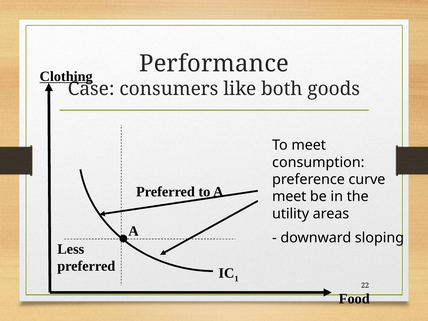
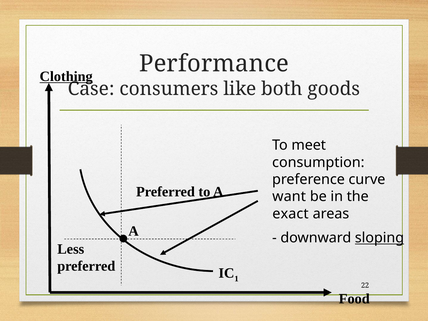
meet: meet -> want (289, 197)
utility: utility -> exact (291, 214)
sloping underline: none -> present (379, 238)
